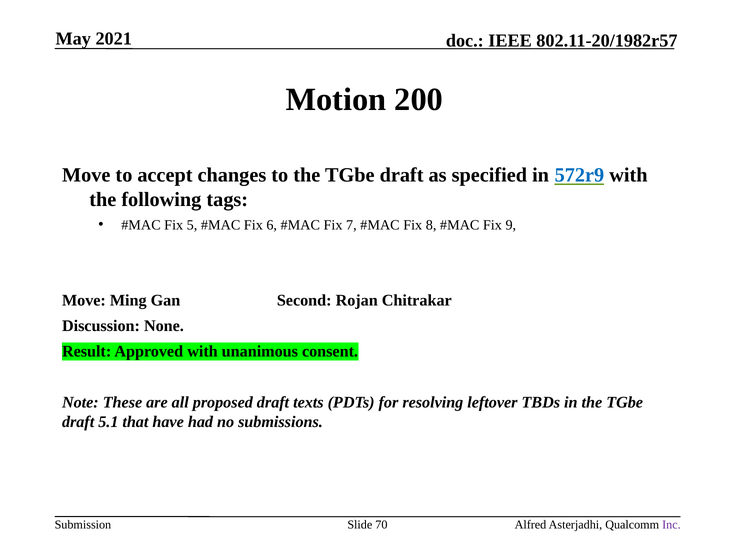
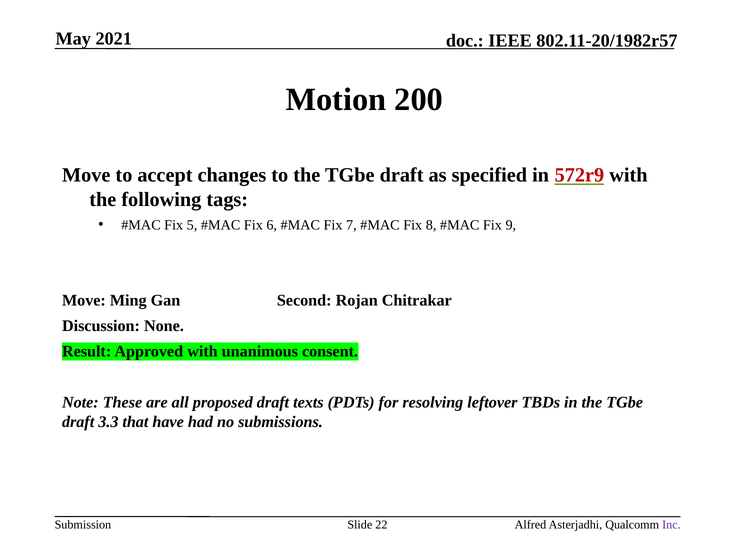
572r9 colour: blue -> red (579, 175)
5.1: 5.1 -> 3.3 (108, 422)
70: 70 -> 22 (381, 524)
